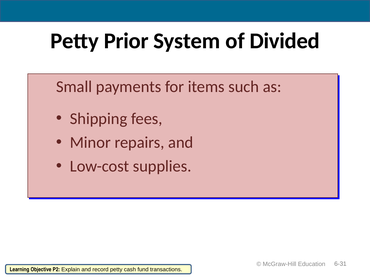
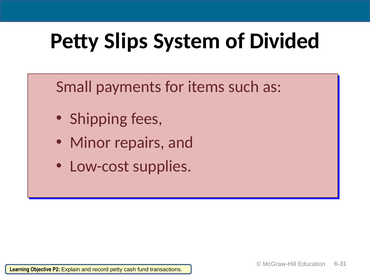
Prior: Prior -> Slips (126, 41)
